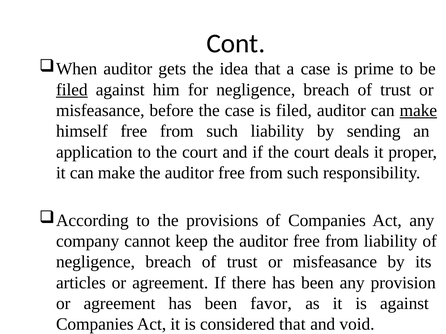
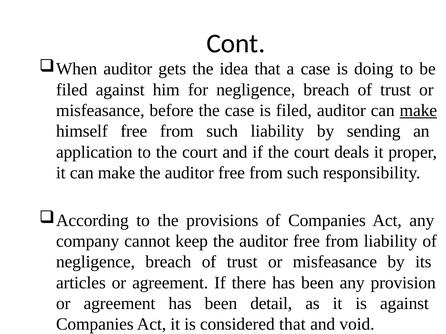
prime: prime -> doing (374, 69)
filed underline: present -> none (72, 90)
favor: favor -> detail (271, 304)
